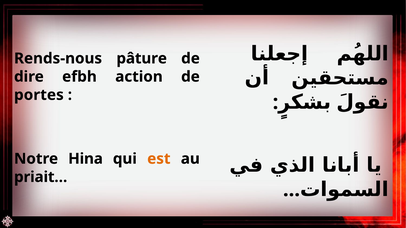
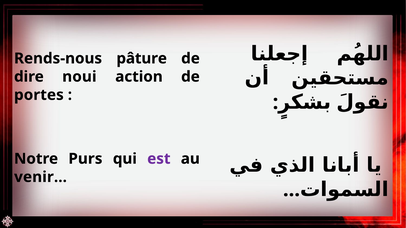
efbh: efbh -> noui (79, 77)
Hina: Hina -> Purs (85, 159)
est colour: orange -> purple (159, 159)
priait…: priait… -> venir… (41, 177)
